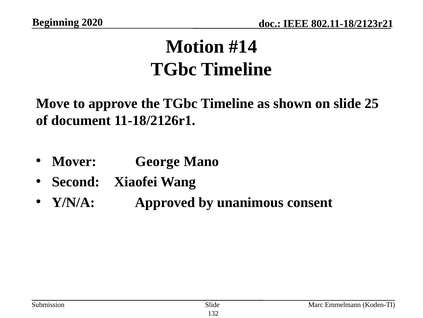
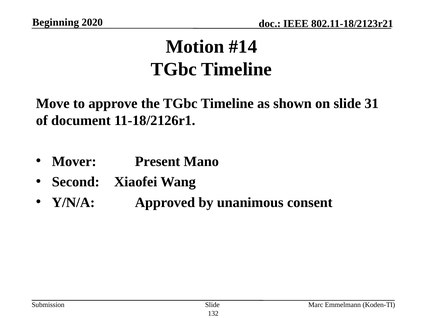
25: 25 -> 31 (372, 103)
George: George -> Present (158, 161)
